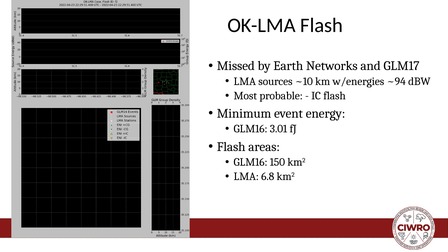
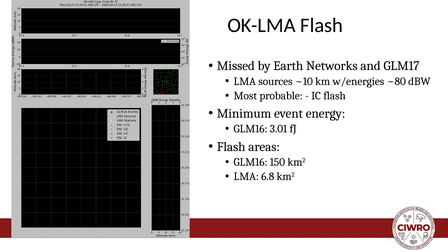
~94: ~94 -> ~80 (396, 81)
